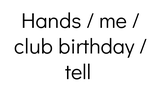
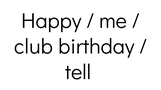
Hands: Hands -> Happy (51, 21)
